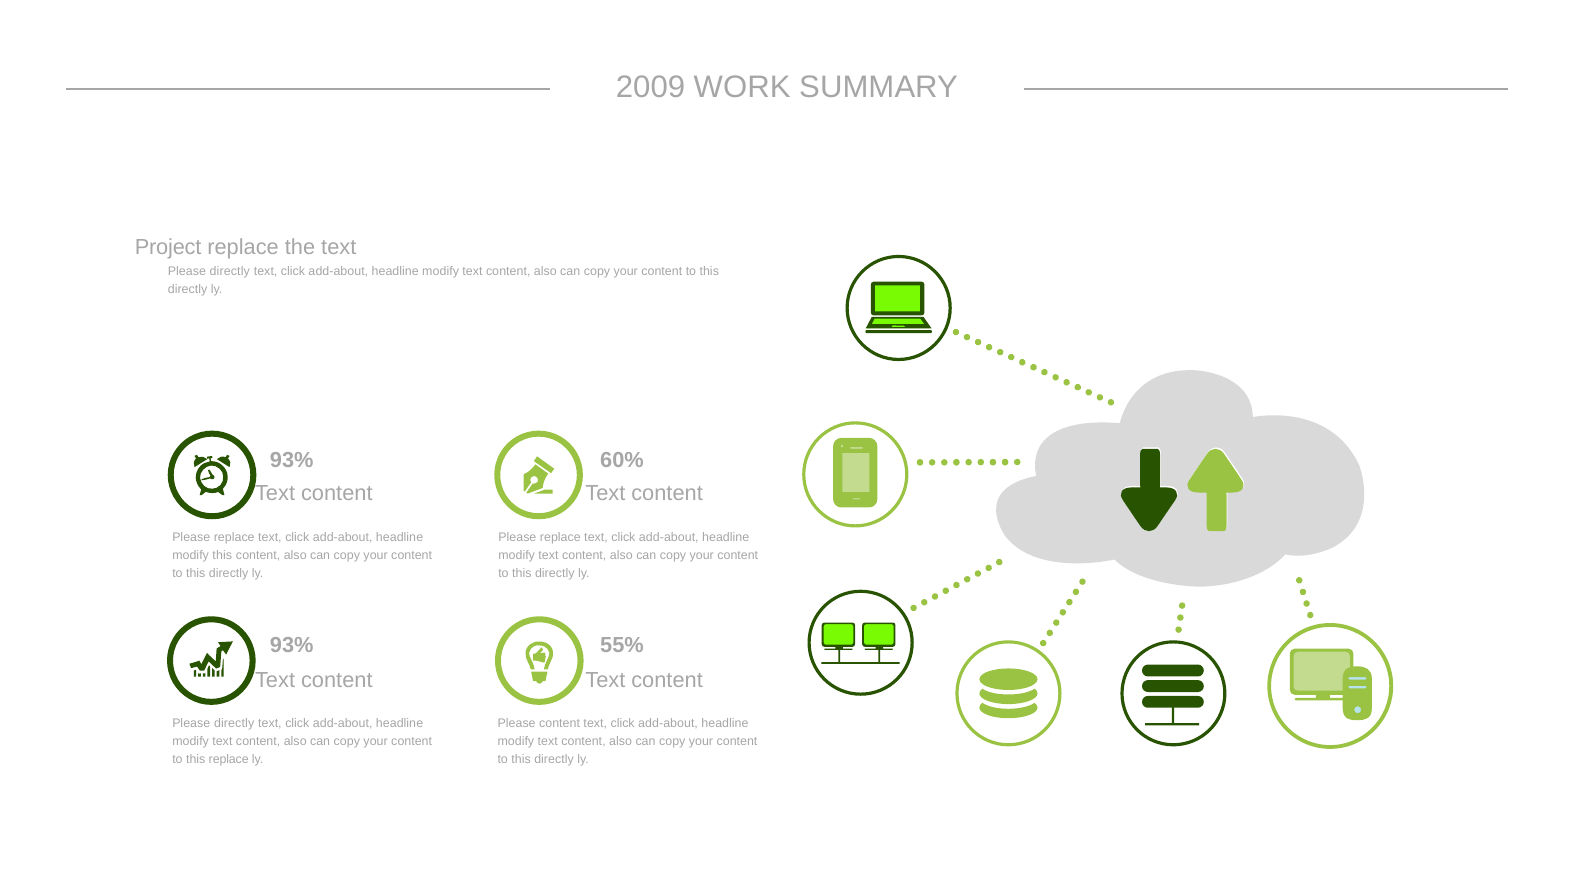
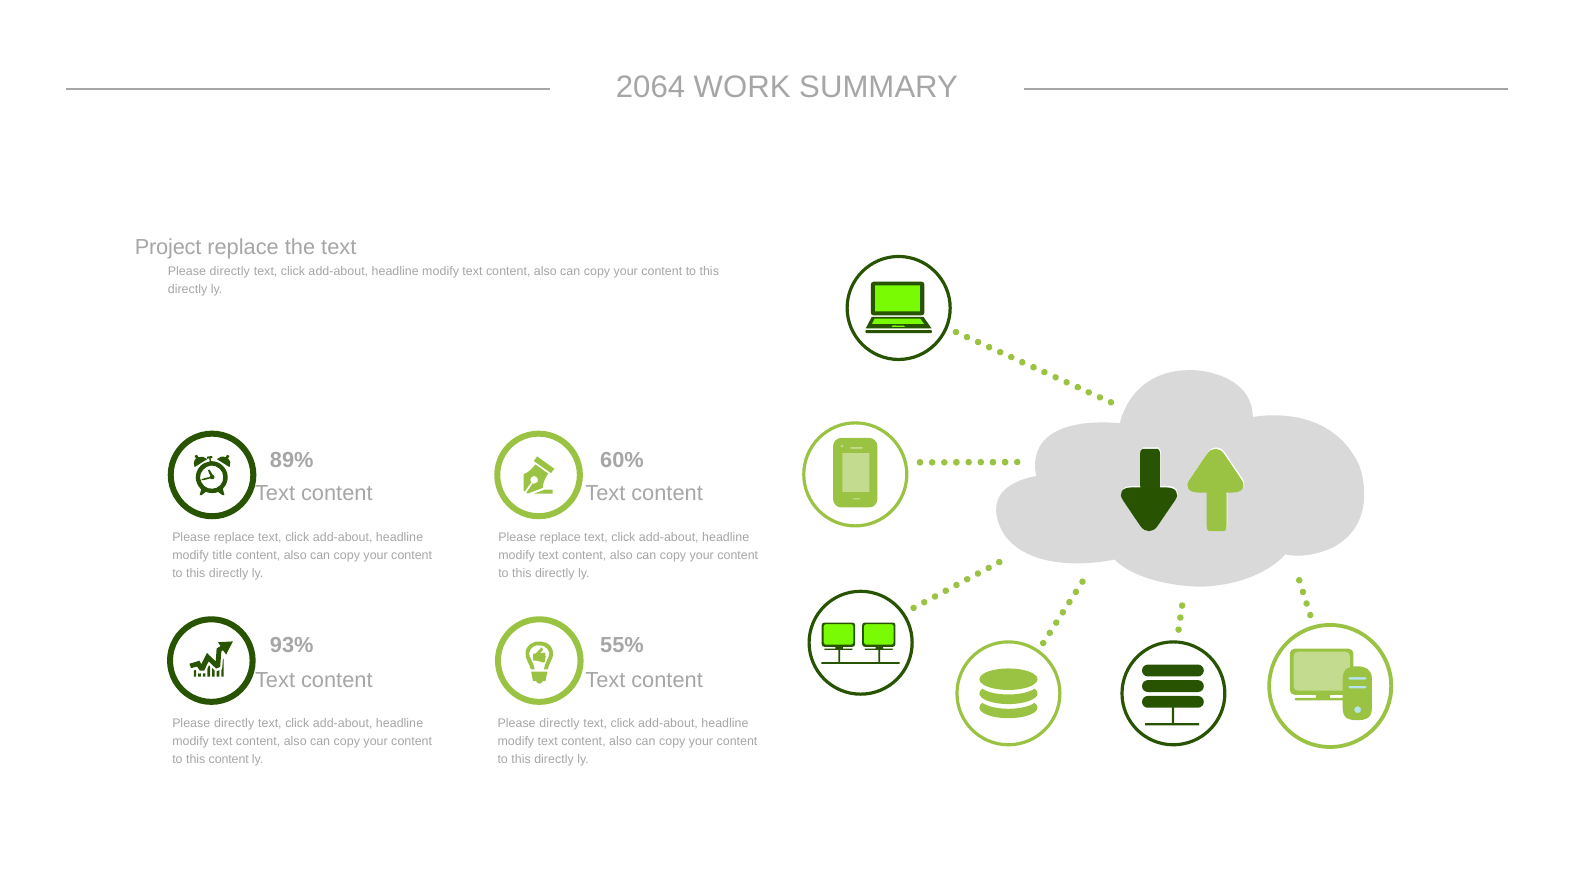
2009: 2009 -> 2064 (651, 87)
93%: 93% -> 89% (292, 461)
modify this: this -> title (222, 555)
content: content -> directly (560, 724)
this replace: replace -> content (229, 760)
